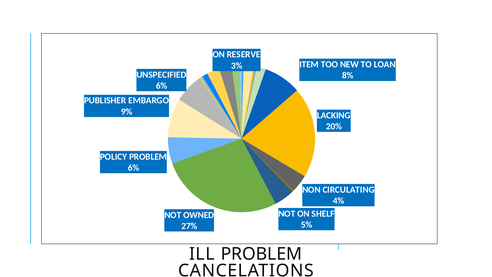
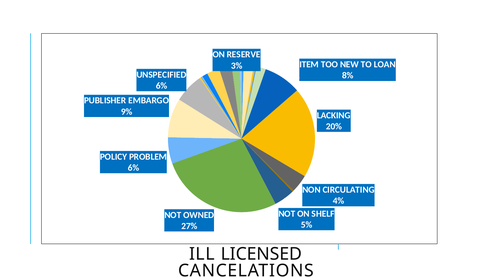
ILL PROBLEM: PROBLEM -> LICENSED (261, 254)
